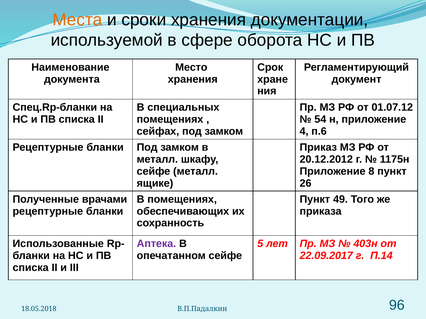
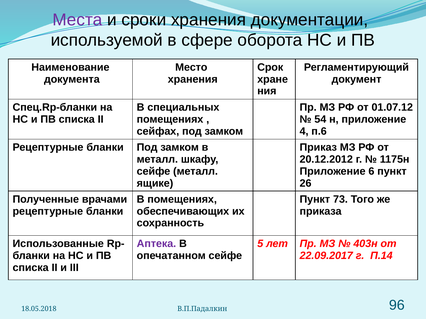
Места colour: orange -> purple (78, 20)
8: 8 -> 6 (371, 172)
49: 49 -> 73 (340, 200)
